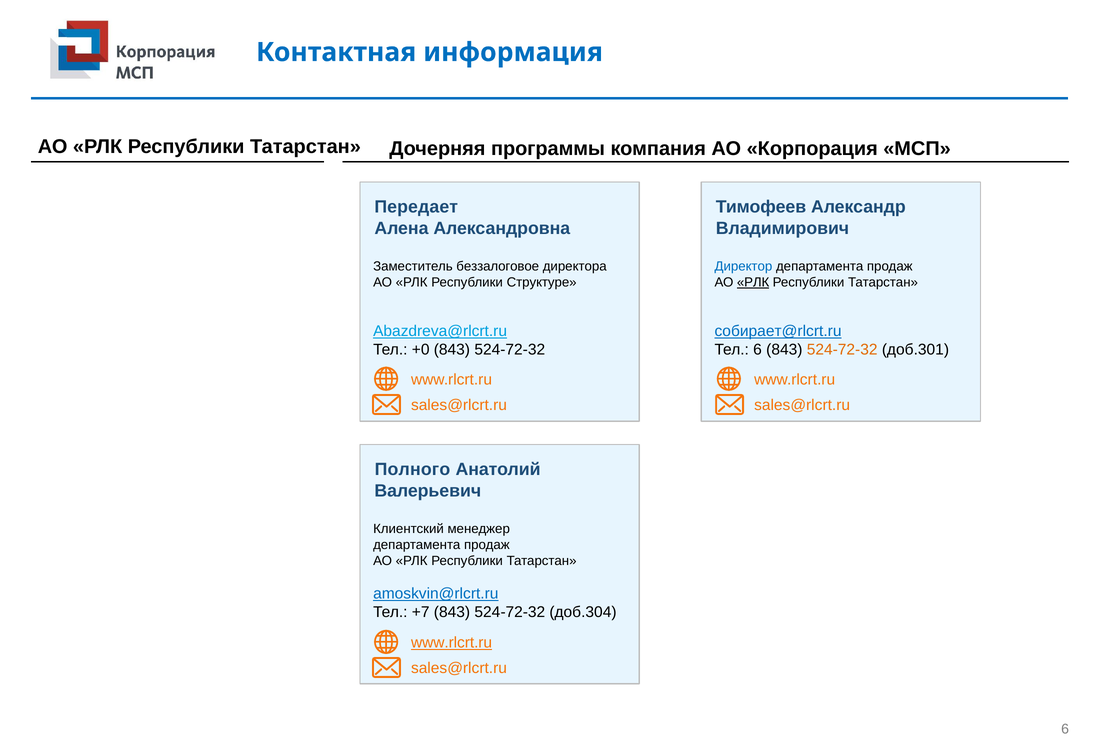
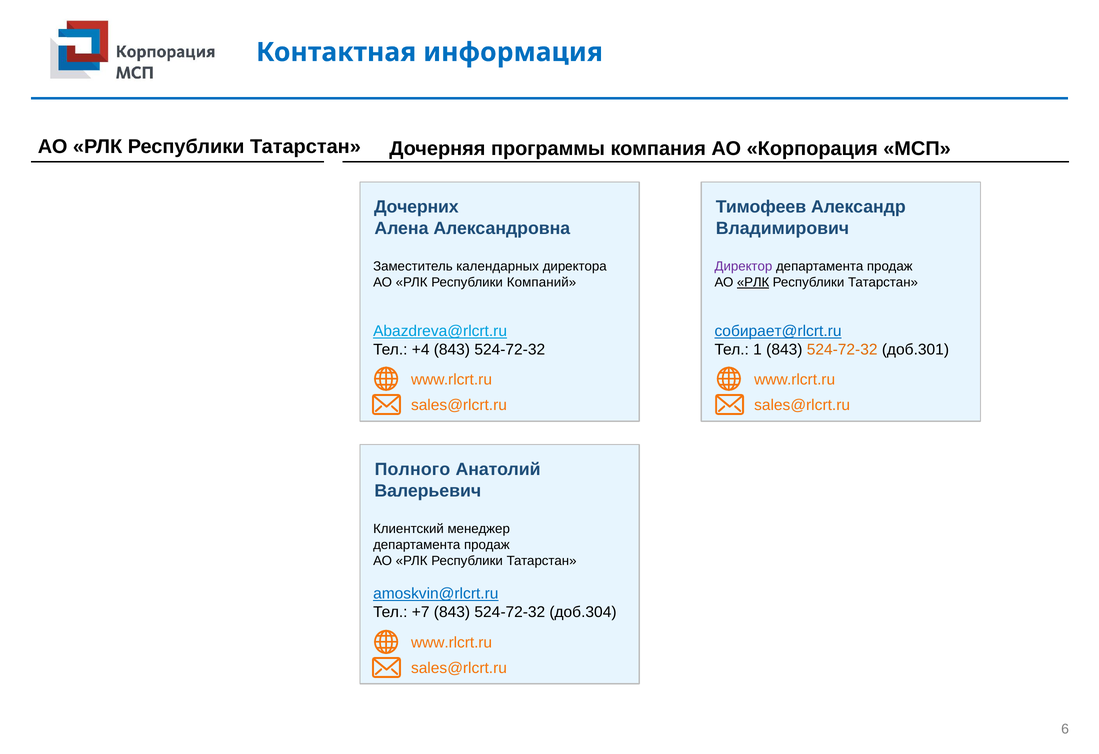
Передает: Передает -> Дочерних (416, 207)
беззалоговое: беззалоговое -> календарных (498, 266)
Директор colour: blue -> purple (743, 266)
Структуре: Структуре -> Компаний (542, 282)
+0: +0 -> +4 (421, 350)
Тел 6: 6 -> 1 (758, 350)
www.rlcrt.ru underline: present -> none (452, 642)
